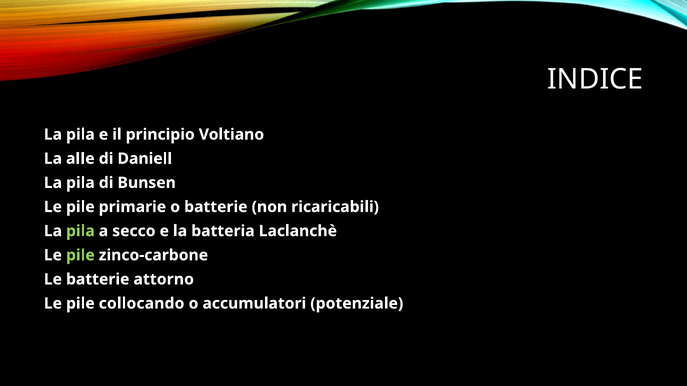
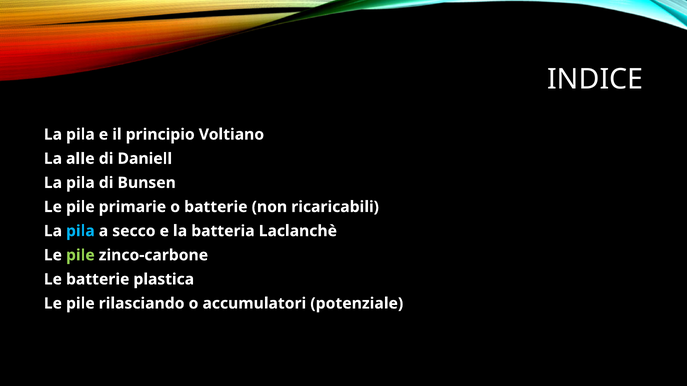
pila colour: light green -> light blue (80, 231)
attorno: attorno -> plastica (164, 280)
collocando: collocando -> rilasciando (142, 304)
